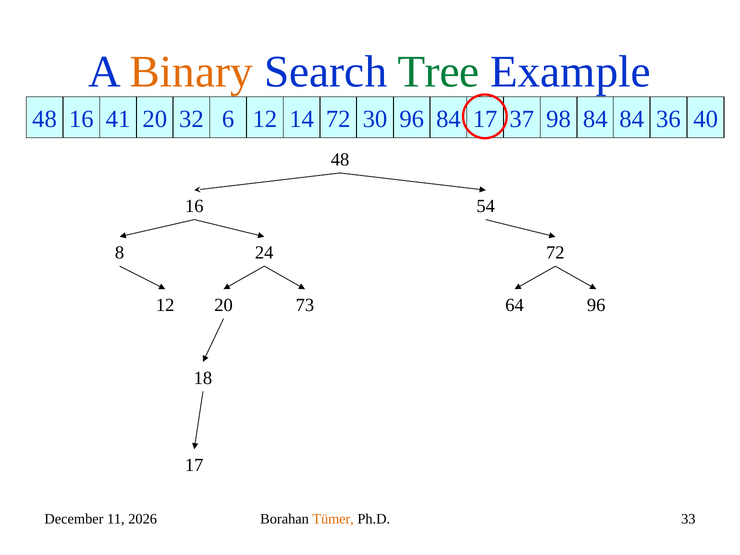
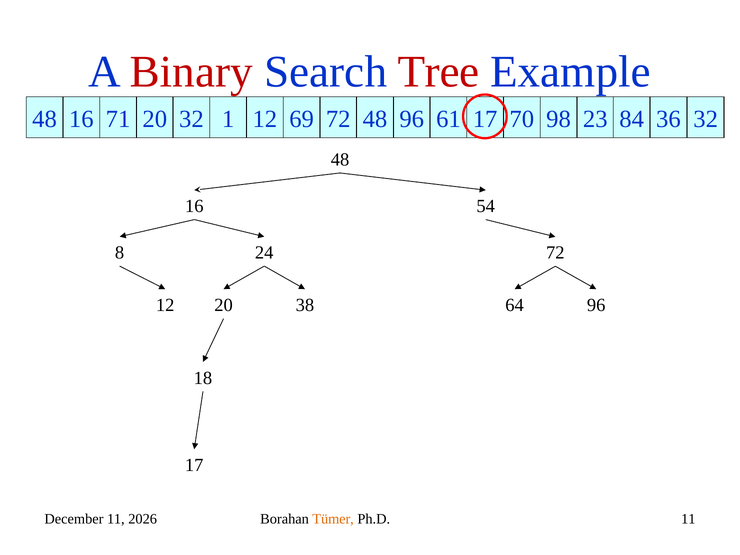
Binary colour: orange -> red (191, 72)
Tree colour: green -> red (438, 72)
41: 41 -> 71 (118, 119)
6: 6 -> 1 (228, 119)
14: 14 -> 69 (302, 119)
72 30: 30 -> 48 (375, 119)
96 84: 84 -> 61 (448, 119)
37: 37 -> 70 (522, 119)
98 84: 84 -> 23 (595, 119)
36 40: 40 -> 32 (706, 119)
73: 73 -> 38 (305, 305)
Ph.D 33: 33 -> 11 (688, 519)
